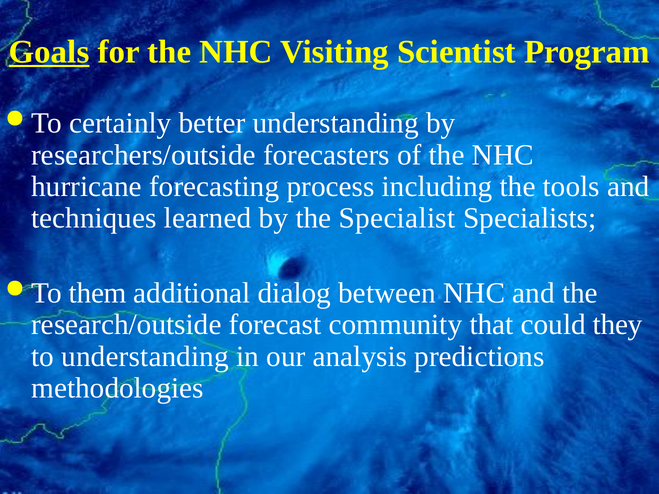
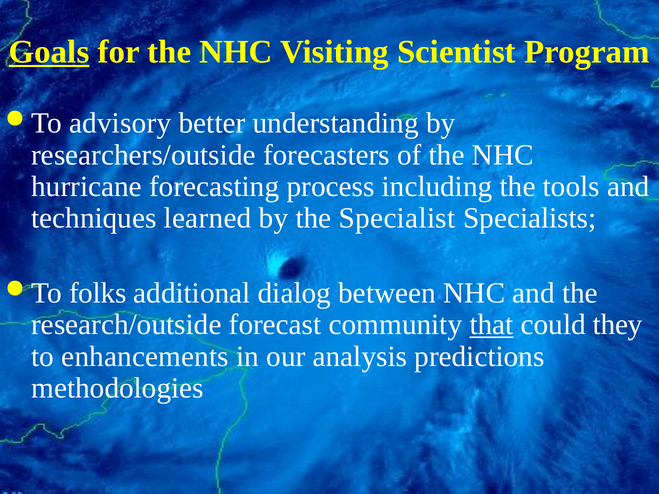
certainly: certainly -> advisory (120, 123)
them: them -> folks (98, 293)
that underline: none -> present (491, 325)
to understanding: understanding -> enhancements (145, 357)
